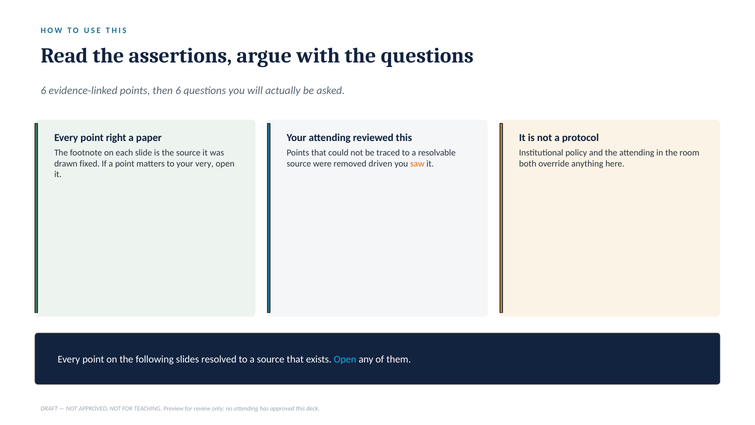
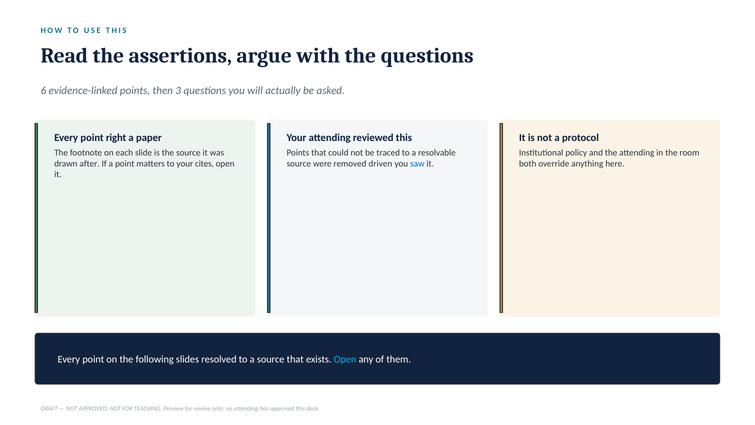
then 6: 6 -> 3 (178, 91)
fixed: fixed -> after (90, 164)
very: very -> cites (204, 164)
saw colour: orange -> blue (417, 164)
